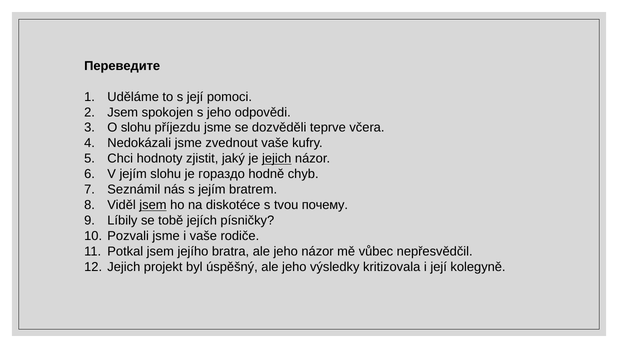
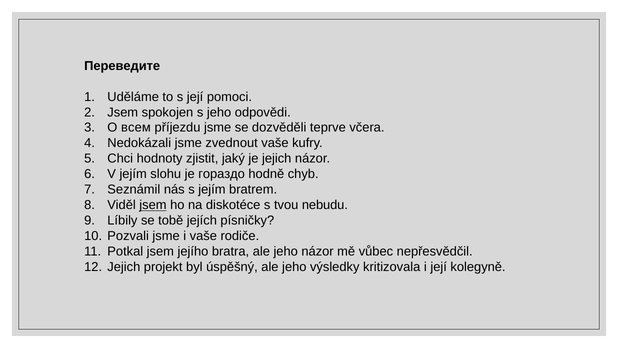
O slohu: slohu -> всем (136, 128)
jejich underline: present -> none (277, 159)
почему: почему -> nebudu (325, 205)
